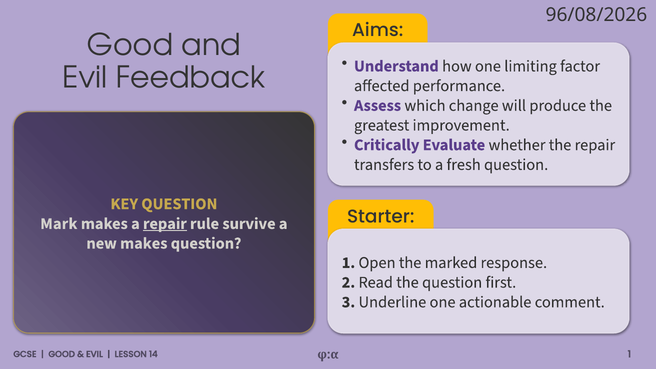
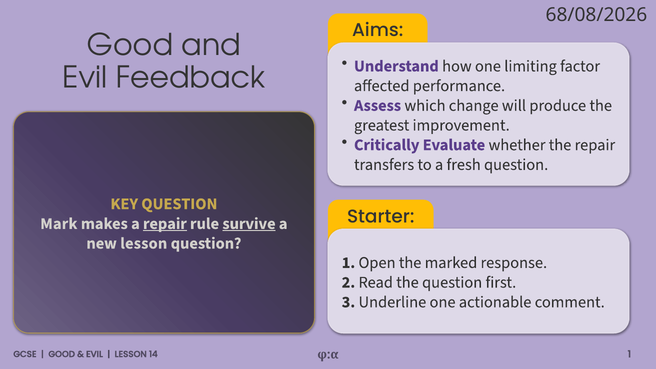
96/08/2026: 96/08/2026 -> 68/08/2026 (596, 15)
survive underline: none -> present (249, 224)
new makes: makes -> lesson (144, 243)
